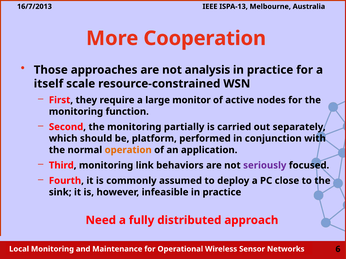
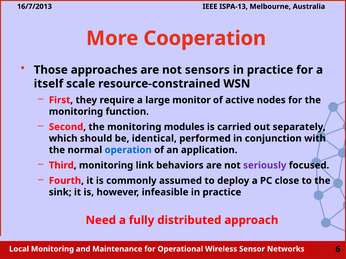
analysis: analysis -> sensors (207, 70)
partially: partially -> modules (184, 127)
platform: platform -> identical (154, 139)
operation colour: orange -> blue (128, 150)
